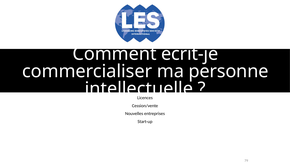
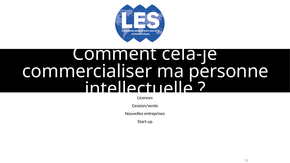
écrit-je: écrit-je -> cela-je (190, 54)
